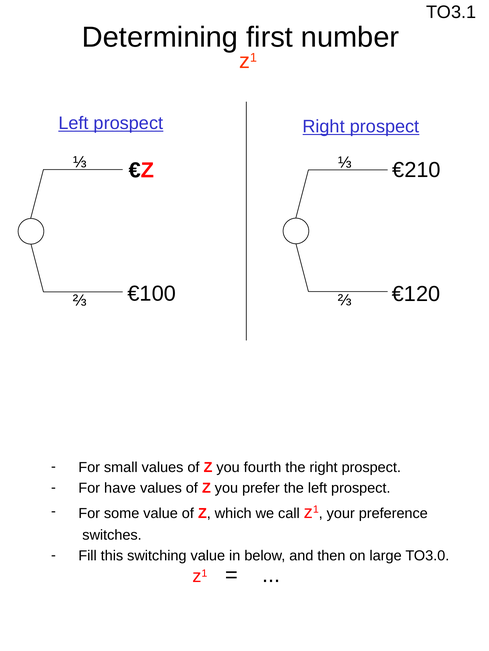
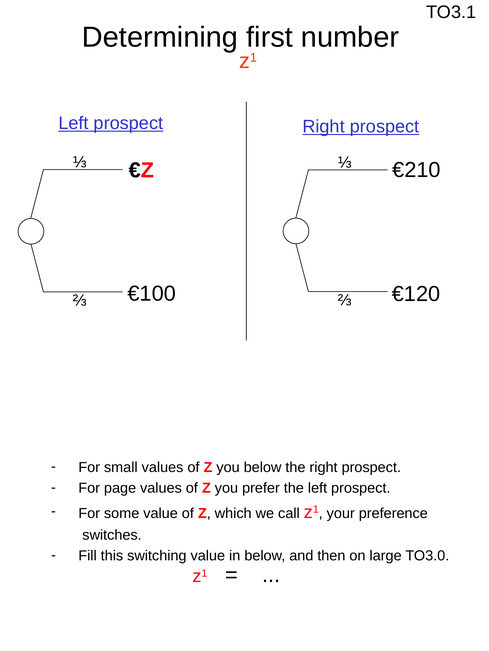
you fourth: fourth -> below (263, 468)
have: have -> page (120, 489)
